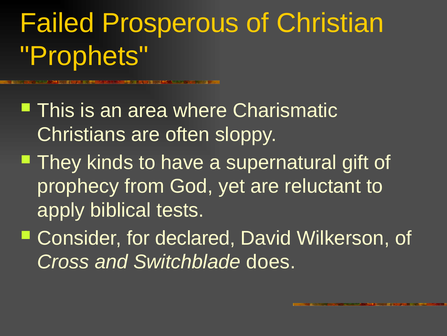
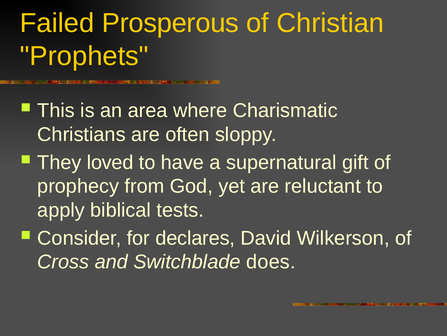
kinds: kinds -> loved (110, 162)
declared: declared -> declares (195, 238)
